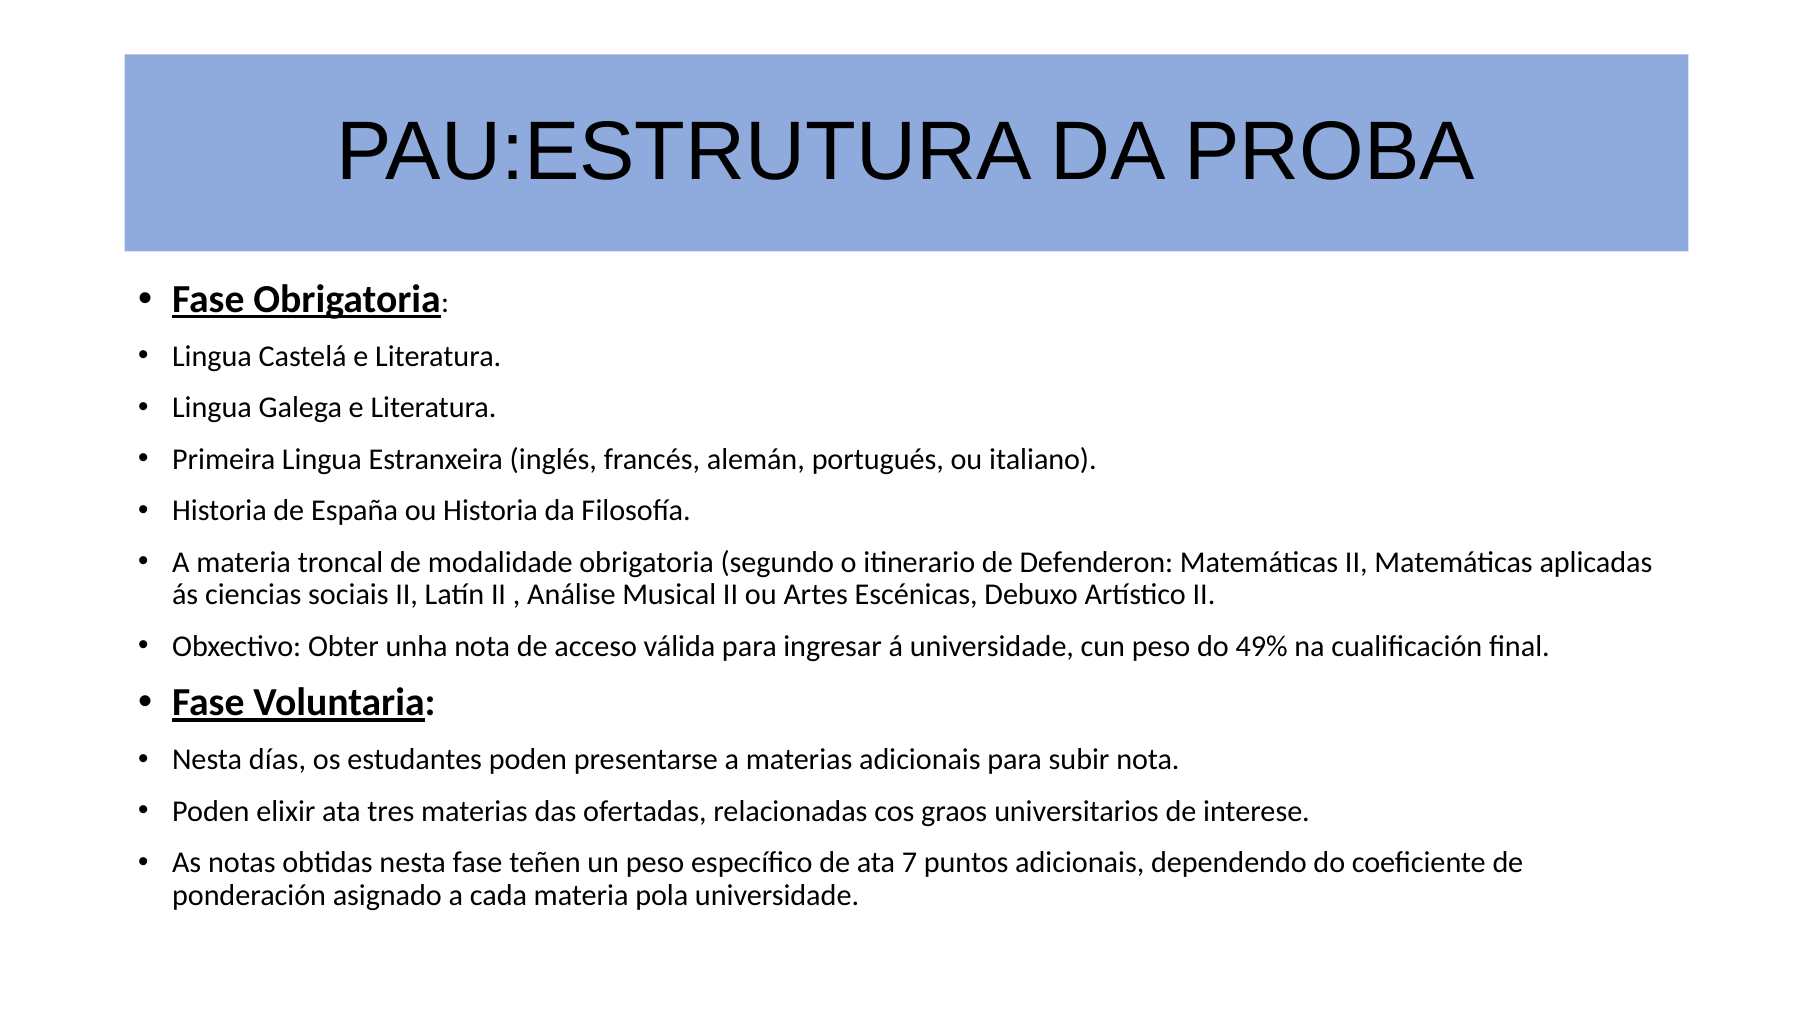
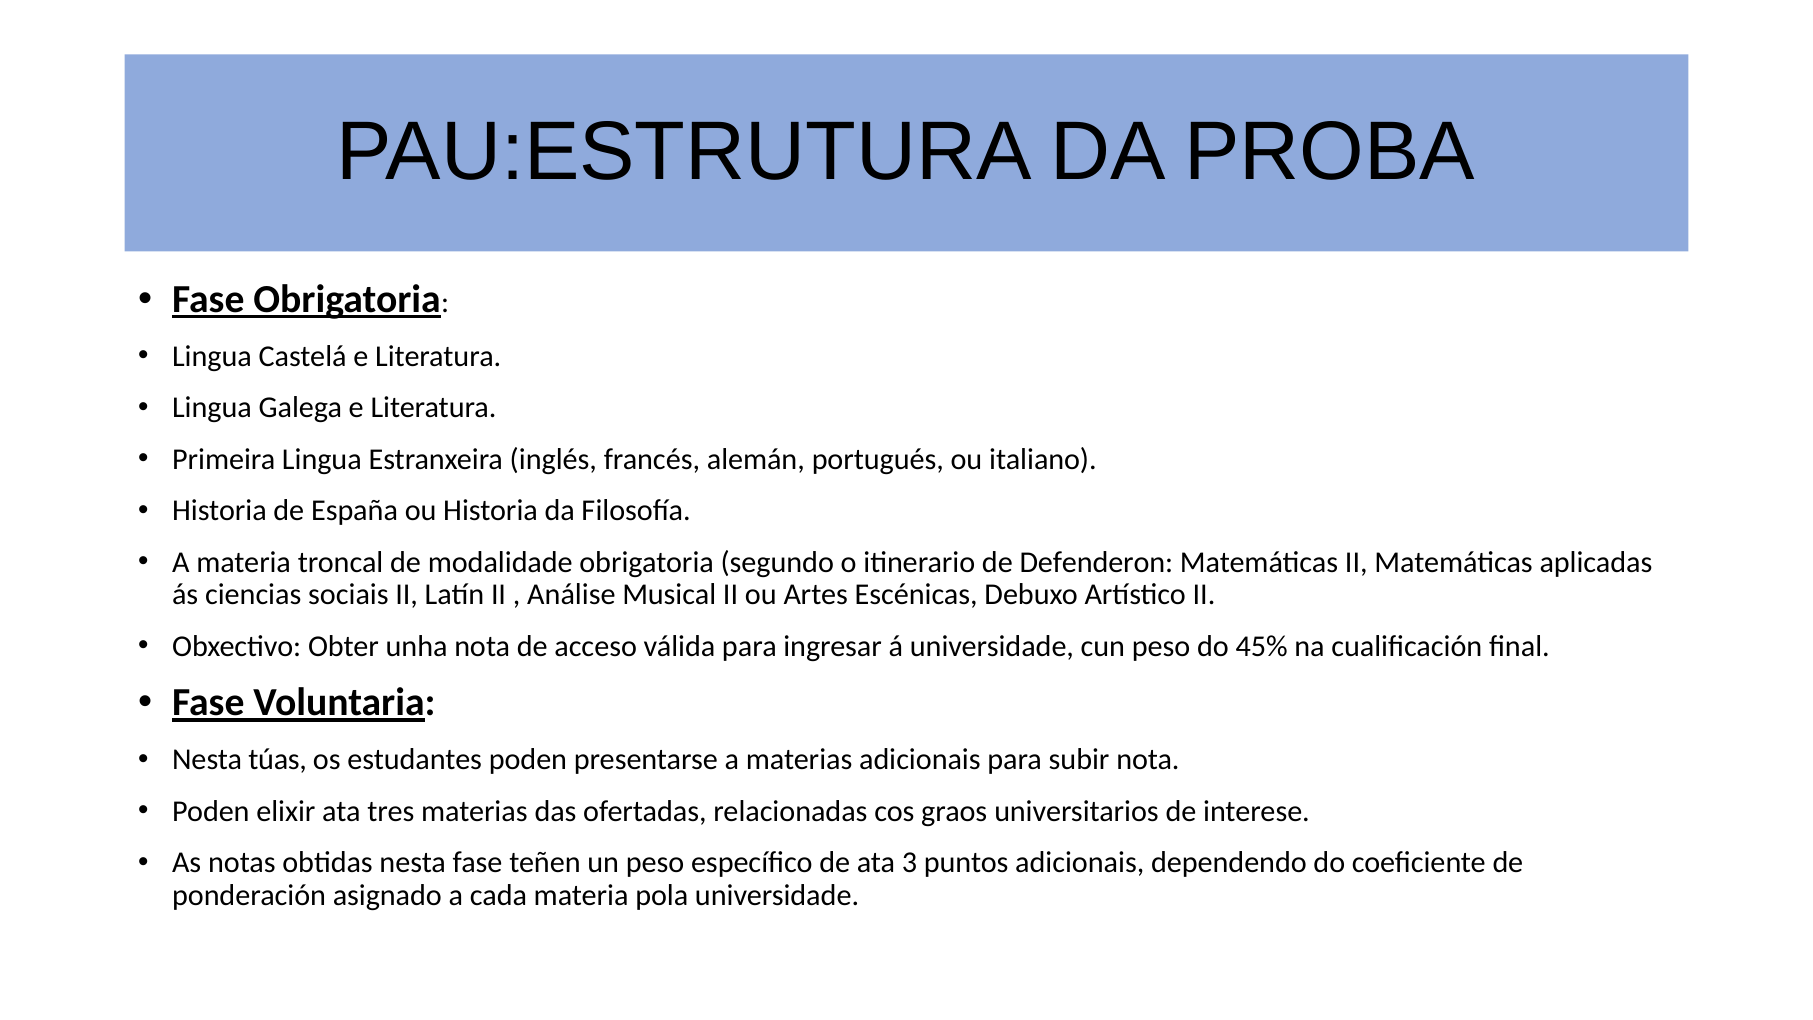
49%: 49% -> 45% (1262, 646)
días: días -> túas (278, 759)
7: 7 -> 3 (910, 862)
